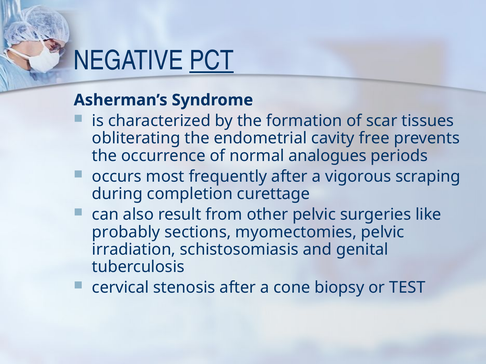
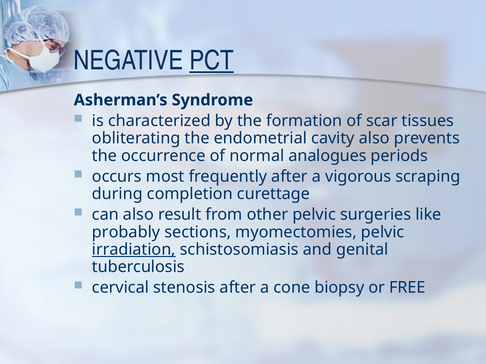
cavity free: free -> also (374, 138)
irradiation underline: none -> present (134, 250)
TEST: TEST -> FREE (407, 288)
